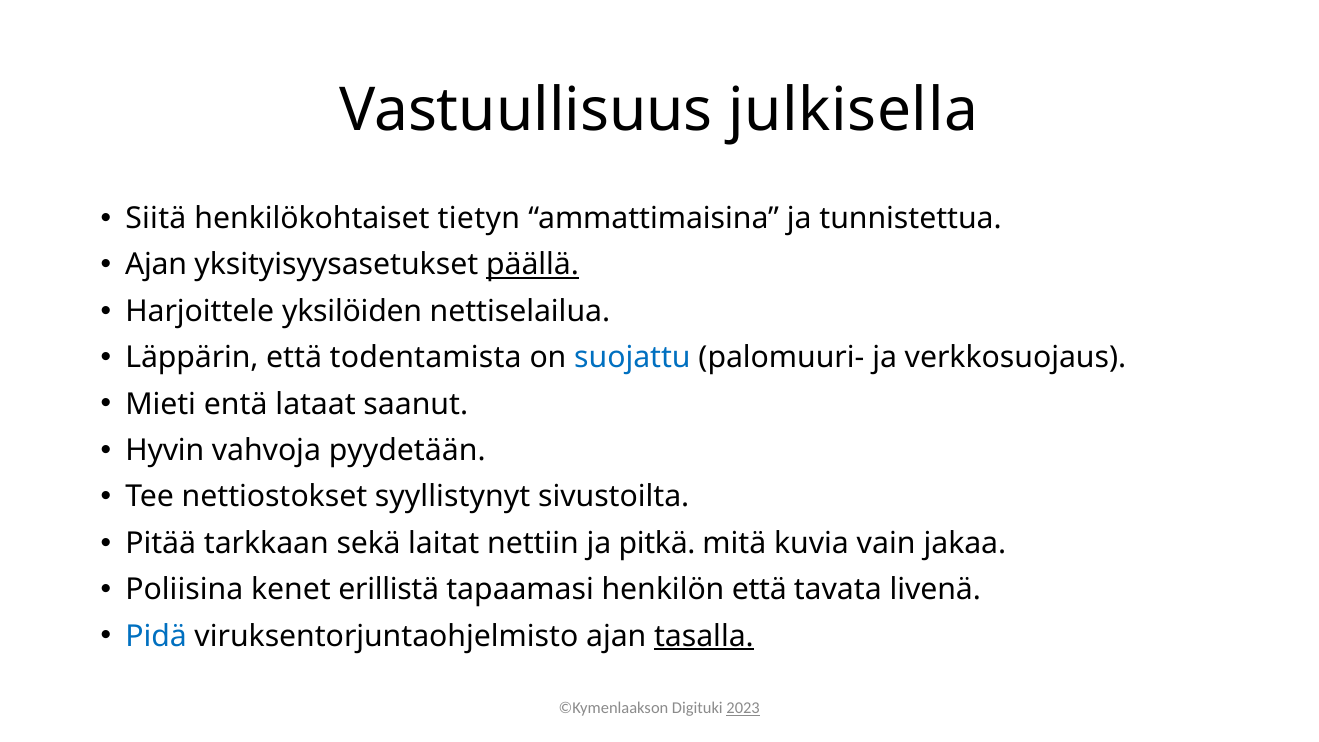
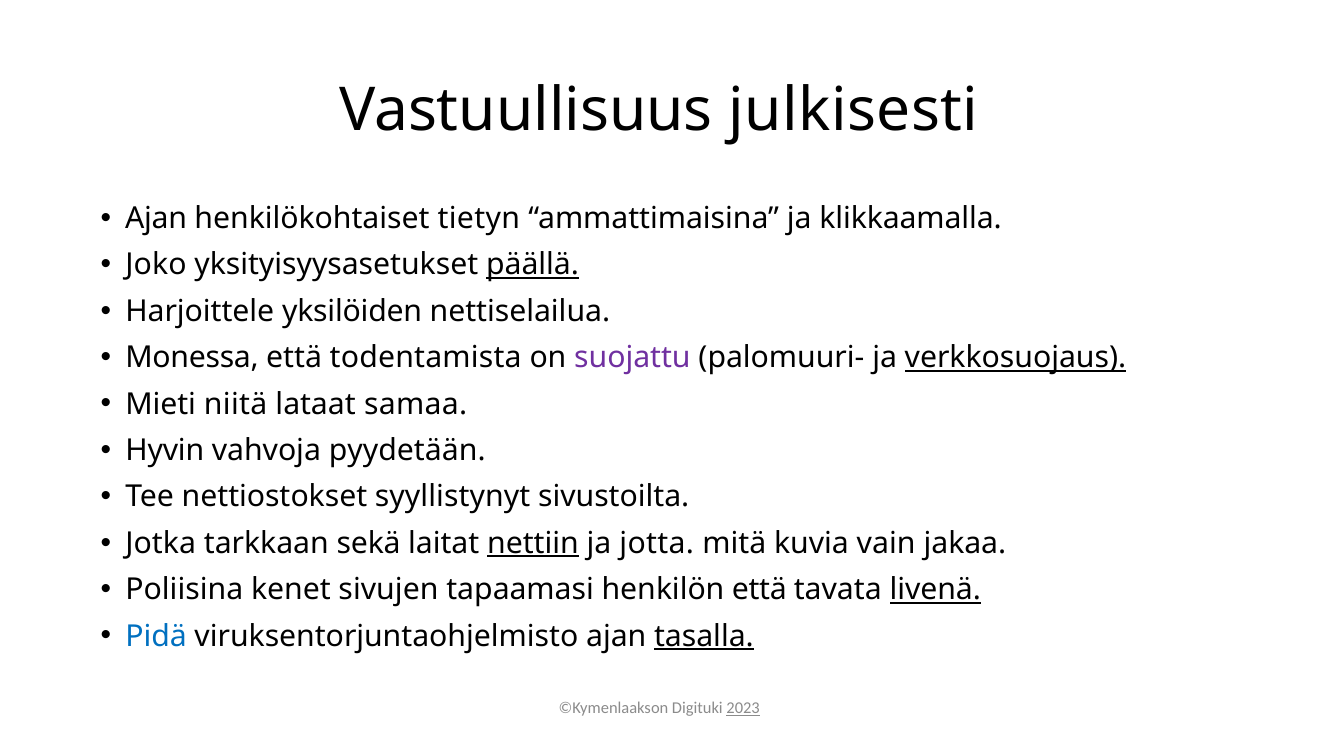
julkisella: julkisella -> julkisesti (853, 111)
Siitä: Siitä -> Ajan (156, 219)
tunnistettua: tunnistettua -> klikkaamalla (911, 219)
Ajan: Ajan -> Joko (156, 265)
Läppärin: Läppärin -> Monessa (192, 358)
suojattu colour: blue -> purple (632, 358)
verkkosuojaus underline: none -> present (1015, 358)
entä: entä -> niitä (236, 404)
saanut: saanut -> samaa (416, 404)
Pitää: Pitää -> Jotka (161, 543)
nettiin underline: none -> present (533, 543)
pitkä: pitkä -> jotta (657, 543)
erillistä: erillistä -> sivujen (389, 590)
livenä underline: none -> present (935, 590)
